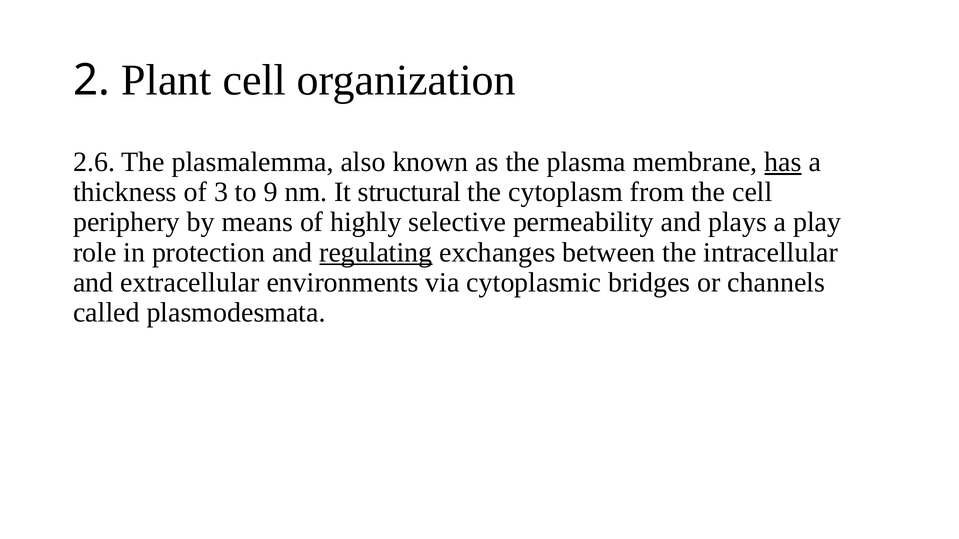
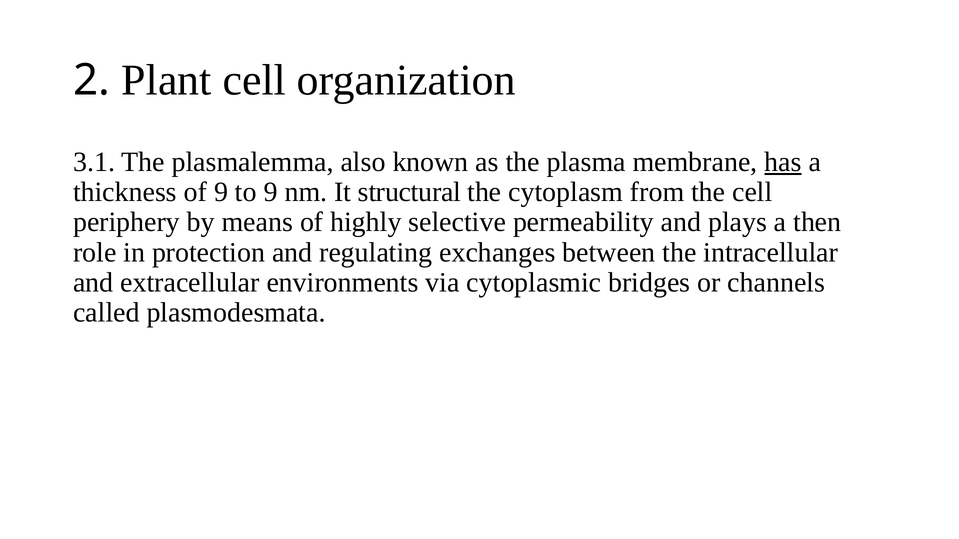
2.6: 2.6 -> 3.1 (94, 162)
of 3: 3 -> 9 (221, 192)
play: play -> then (817, 222)
regulating underline: present -> none (376, 253)
